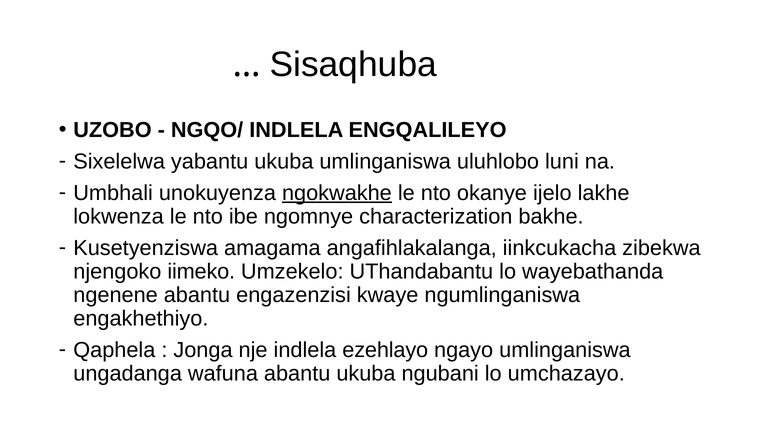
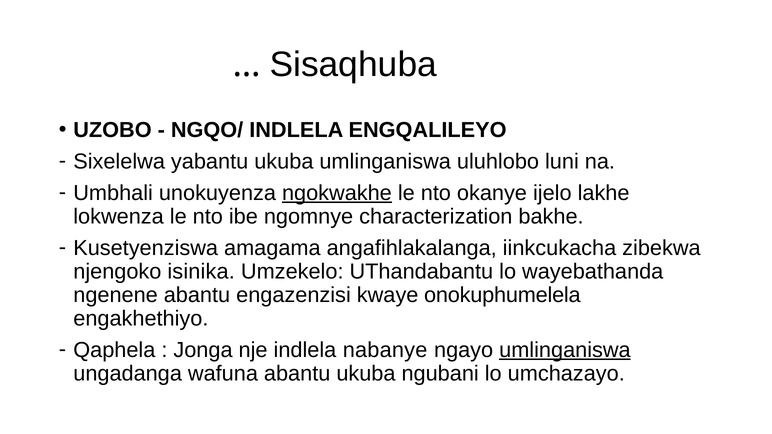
iimeko: iimeko -> isinika (201, 272)
ngumlinganiswa: ngumlinganiswa -> onokuphumelela (502, 295)
ezehlayo: ezehlayo -> nabanye (385, 350)
umlinganiswa underline: none -> present (565, 350)
